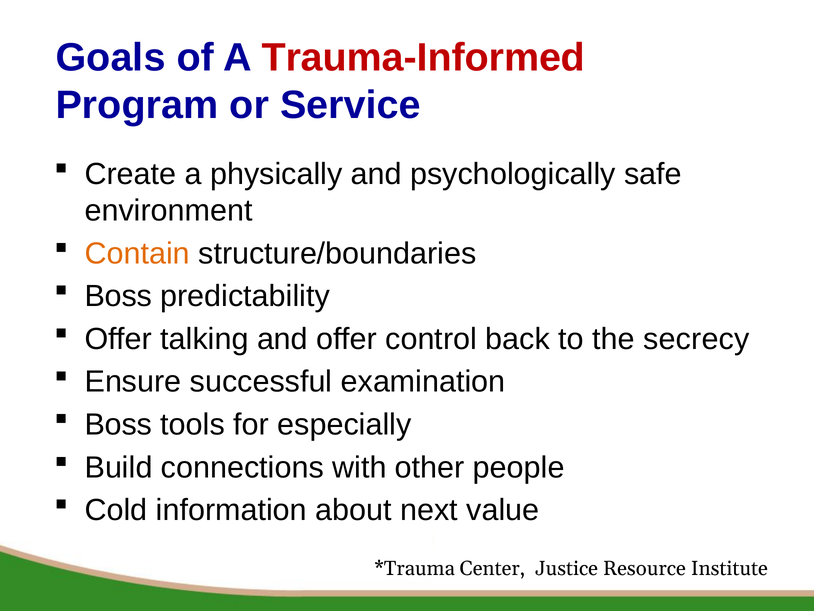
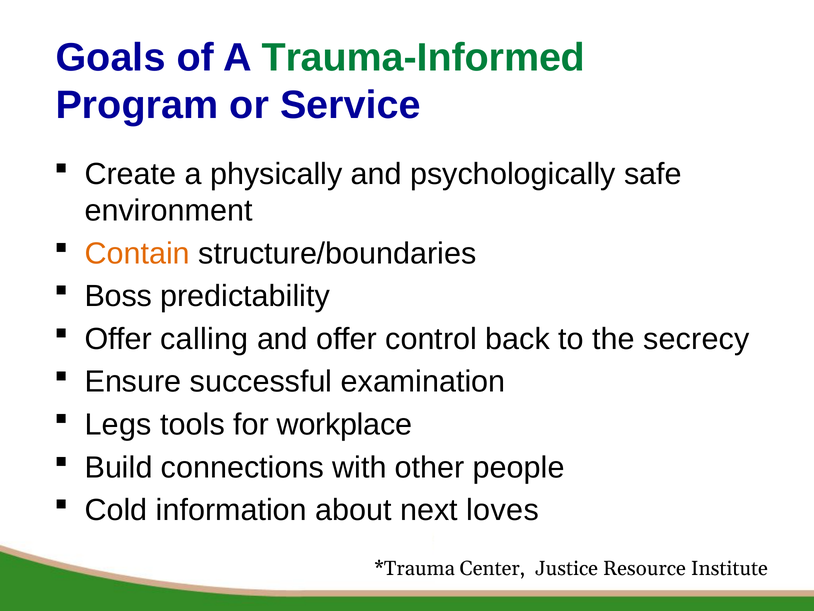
Trauma-Informed colour: red -> green (423, 58)
talking: talking -> calling (204, 339)
Boss: Boss -> Legs (118, 424)
especially: especially -> workplace (344, 424)
value: value -> loves (503, 510)
